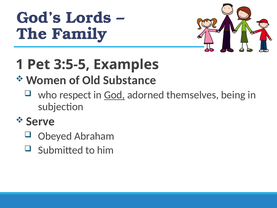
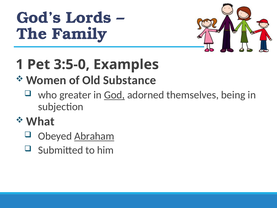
3:5-5: 3:5-5 -> 3:5-0 (72, 64)
respect: respect -> greater (75, 95)
Serve: Serve -> What (40, 121)
Abraham underline: none -> present (94, 136)
